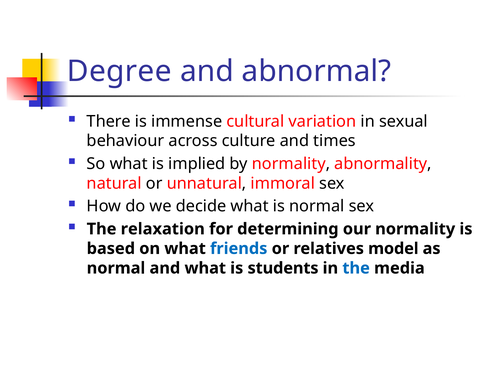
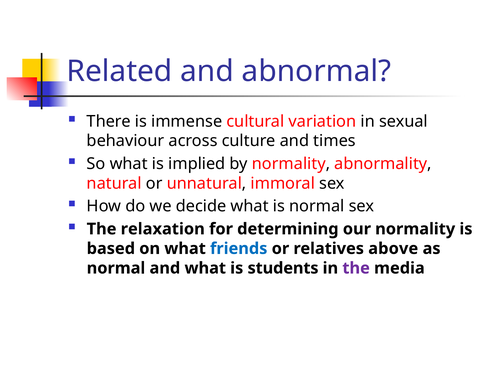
Degree: Degree -> Related (119, 71)
model: model -> above (393, 249)
the colour: blue -> purple (356, 269)
